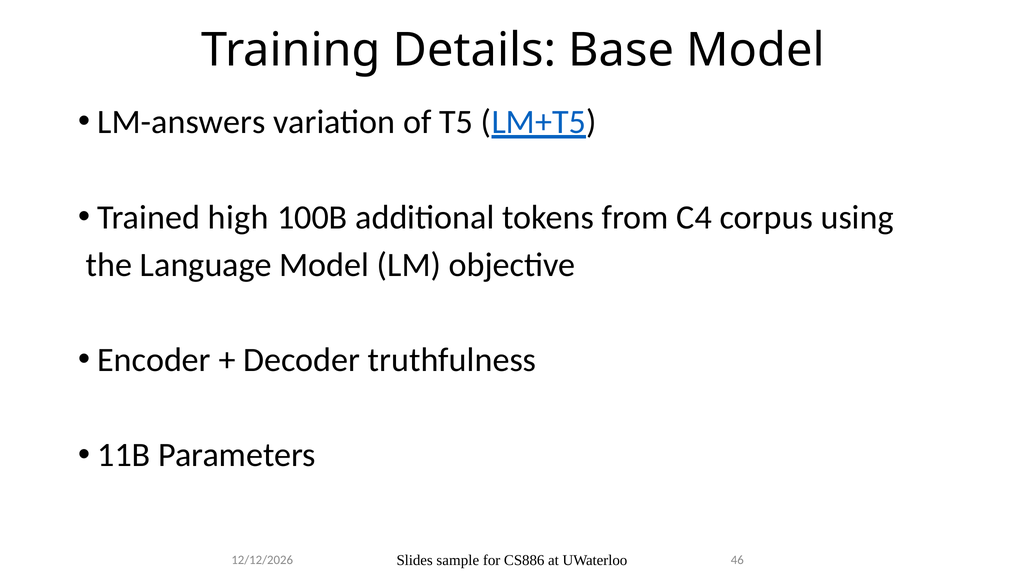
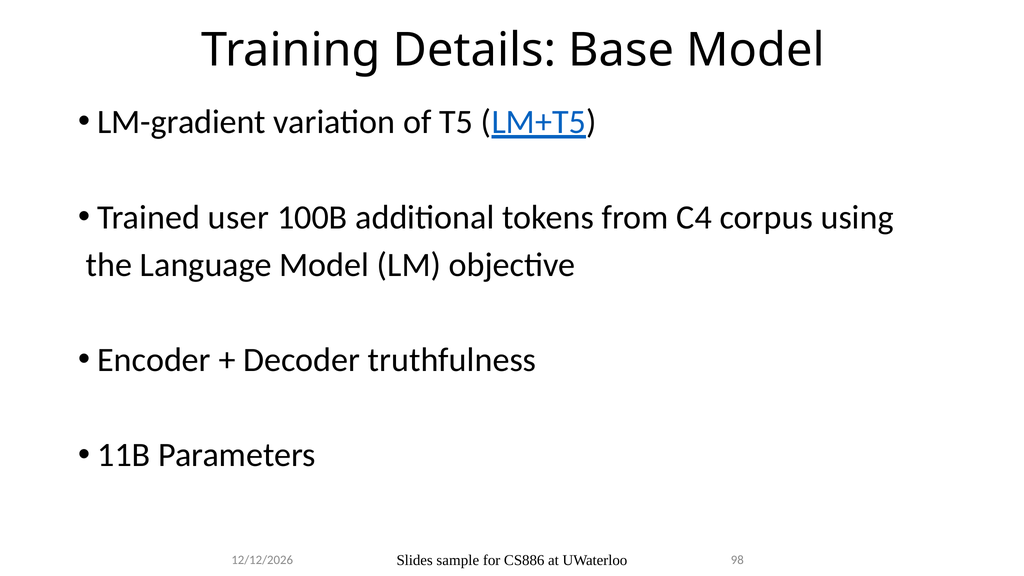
LM-answers: LM-answers -> LM-gradient (182, 122)
high: high -> user (238, 217)
46: 46 -> 98 (737, 560)
